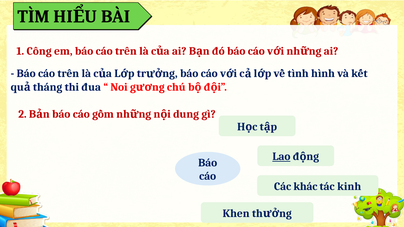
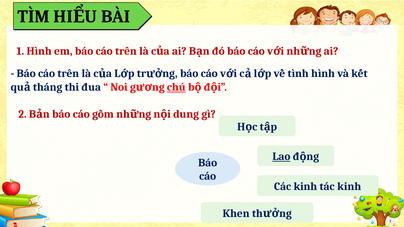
1 Công: Công -> Hình (39, 51)
chú underline: none -> present (176, 87)
Các khác: khác -> kinh (305, 187)
